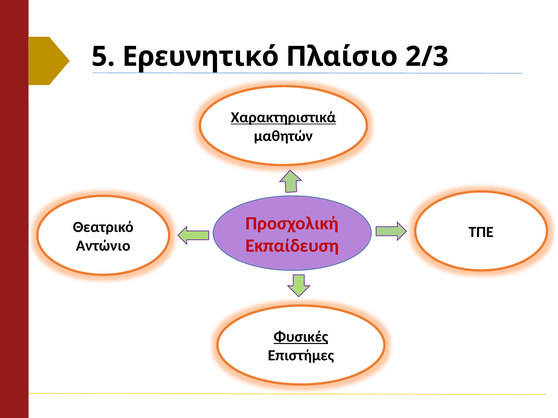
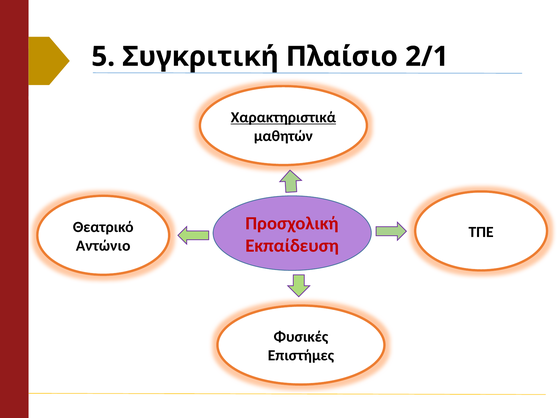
Ερευνητικό: Ερευνητικό -> Συγκριτική (200, 57)
2/3: 2/3 -> 2/1 (427, 57)
Φυσικές underline: present -> none (301, 337)
